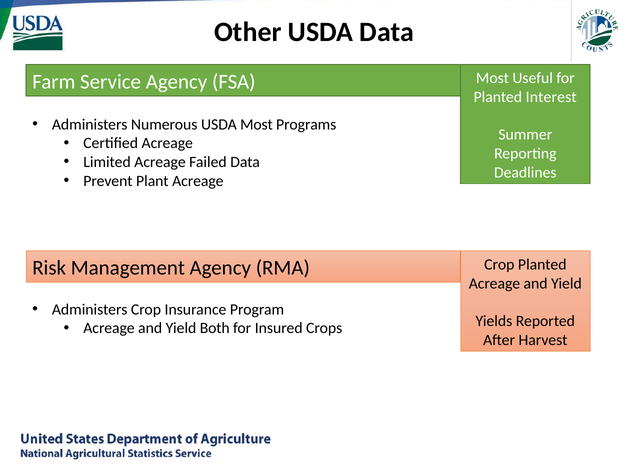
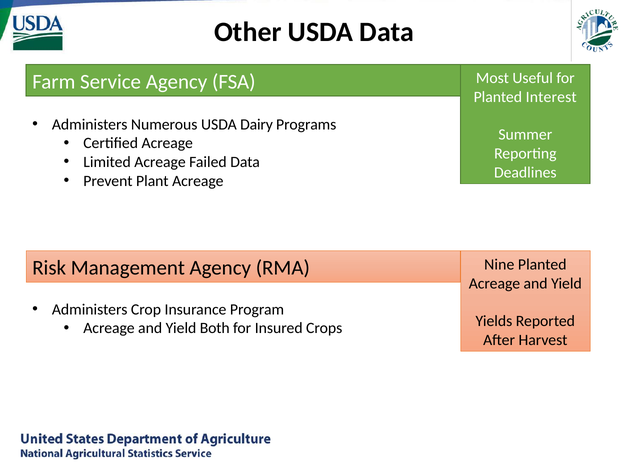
USDA Most: Most -> Dairy (257, 124)
Crop: Crop -> Nine (499, 264)
